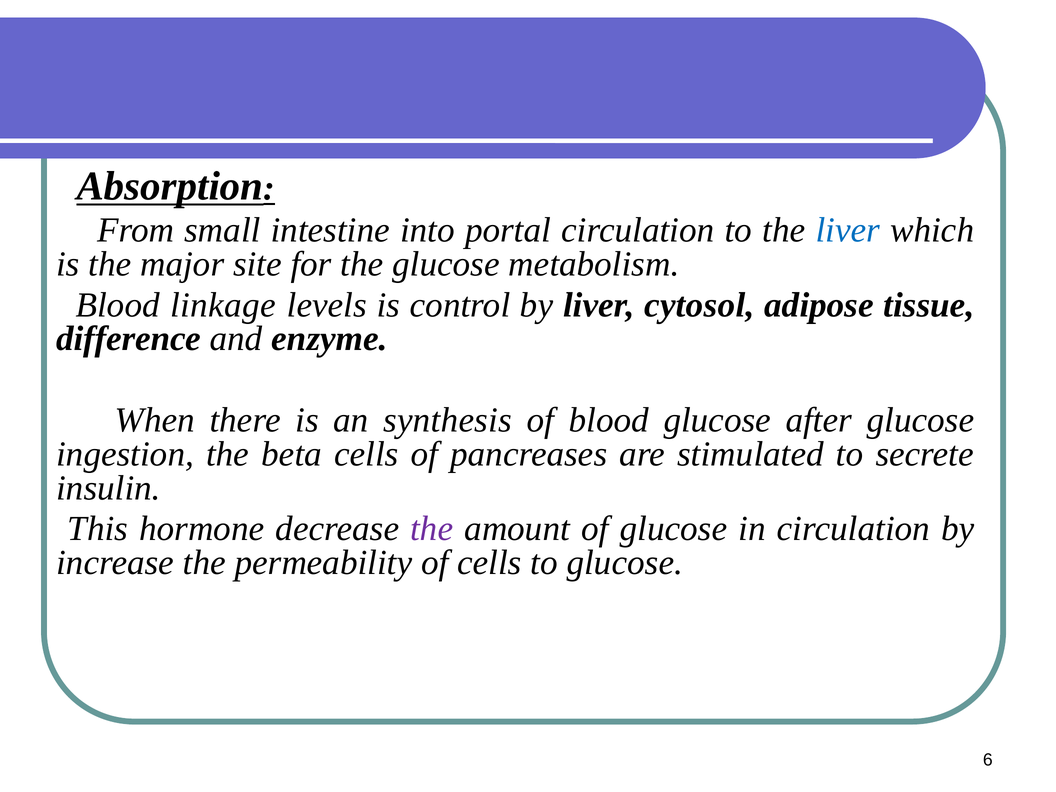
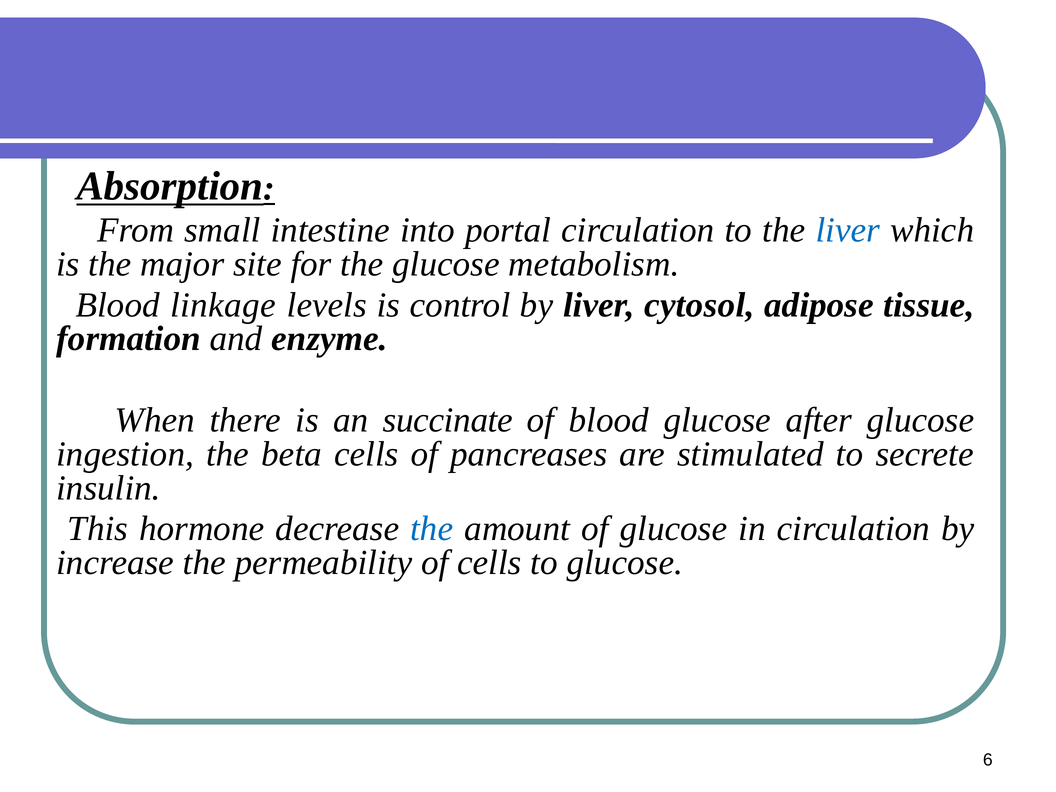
difference: difference -> formation (129, 339)
synthesis: synthesis -> succinate (448, 420)
the colour: purple -> blue (432, 529)
